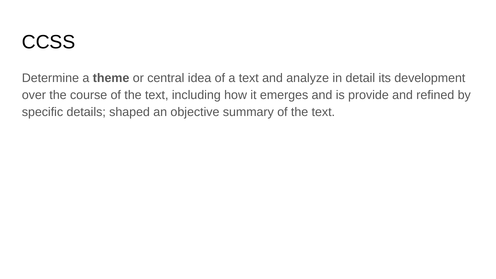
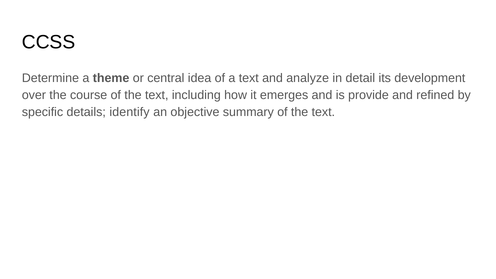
shaped: shaped -> identify (129, 112)
